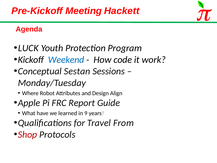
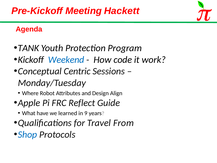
LUCK: LUCK -> TANK (28, 48)
Sestan: Sestan -> Centric (77, 71)
Report: Report -> Reflect (82, 103)
Shop colour: red -> blue (28, 134)
